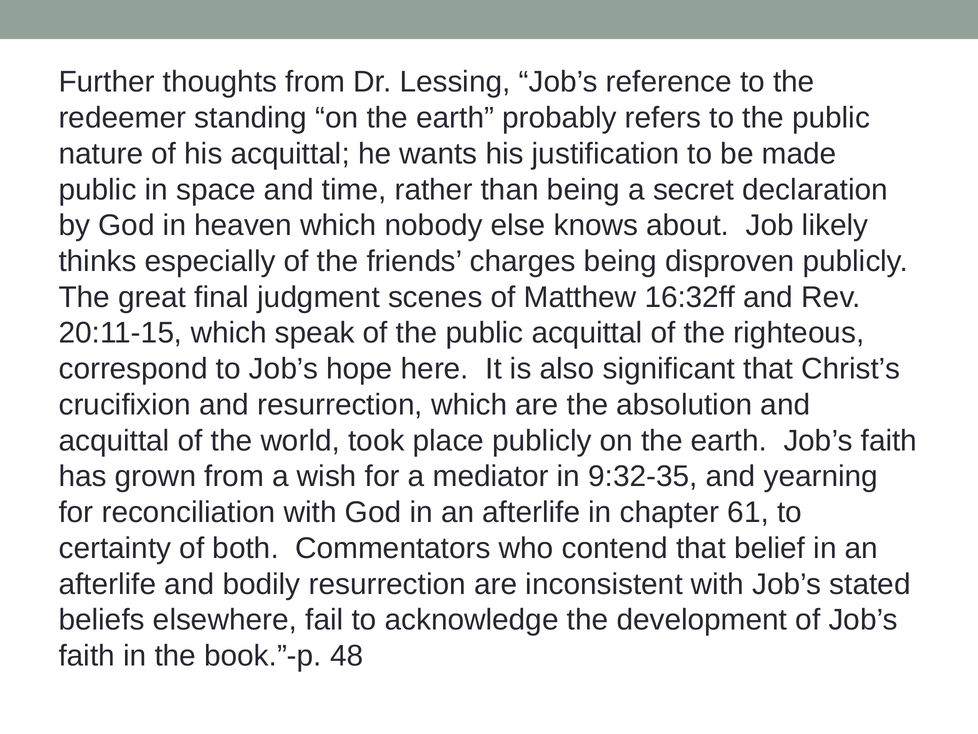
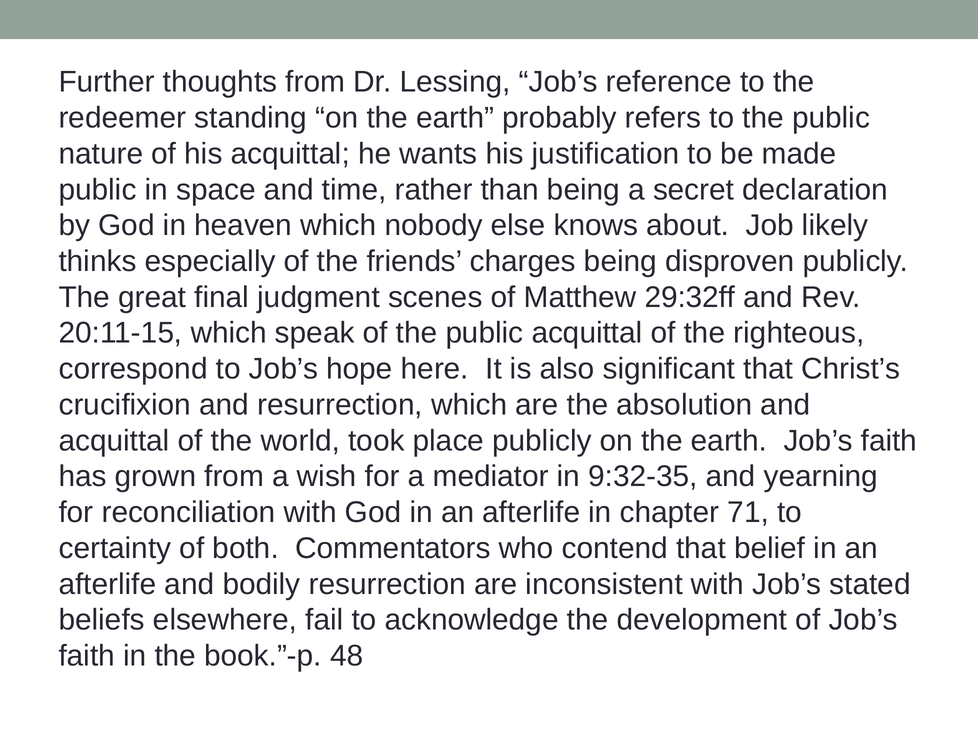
16:32ff: 16:32ff -> 29:32ff (690, 297)
61: 61 -> 71 (748, 512)
